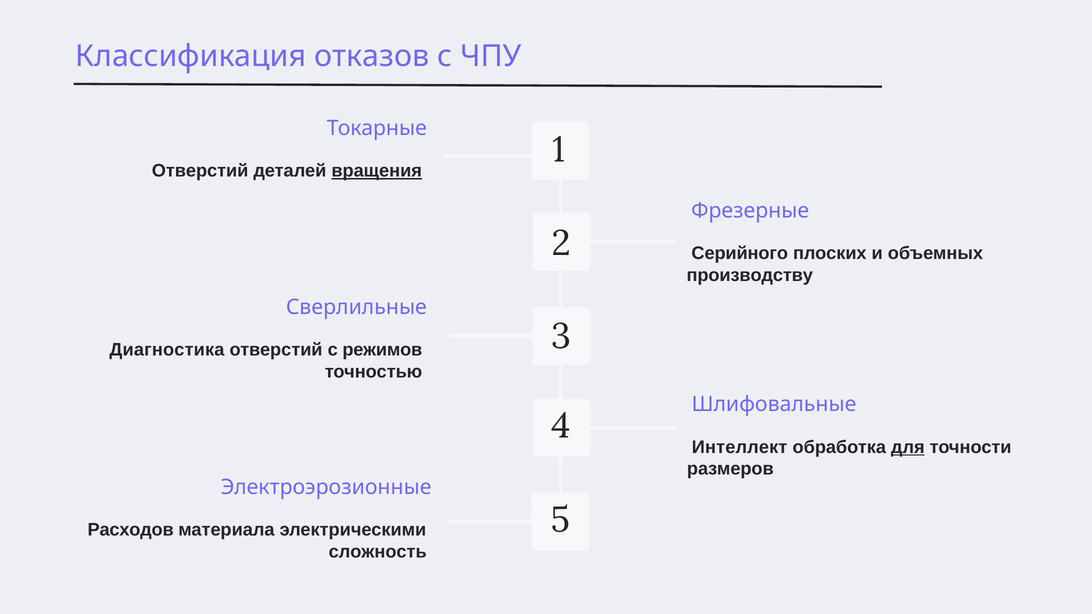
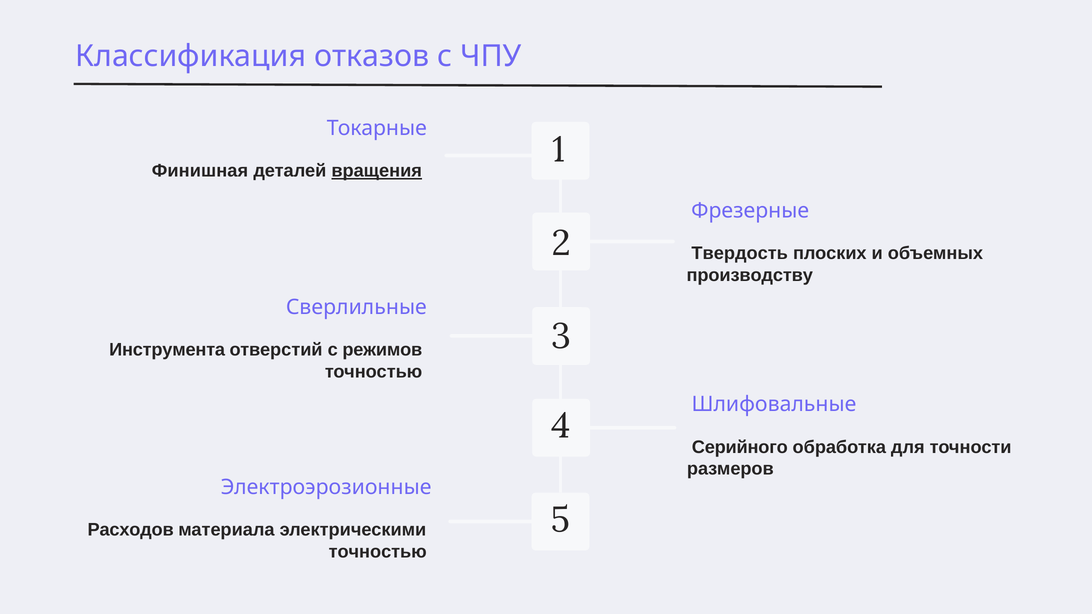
Отверстий: Отверстий -> Финишная (200, 171)
Серийного: Серийного -> Твердость (740, 253)
Диагностика: Диагностика -> Инструмента (167, 350)
Интеллект: Интеллект -> Серийного (740, 447)
для underline: present -> none (908, 447)
сложность: сложность -> точностью (378, 552)
